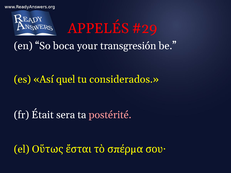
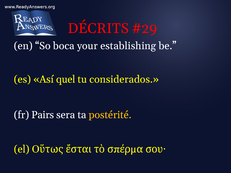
APPELÉS: APPELÉS -> DÉCRITS (98, 29)
transgresión: transgresión -> establishing (128, 46)
Était: Était -> Pairs (43, 115)
postérité colour: pink -> yellow (110, 115)
